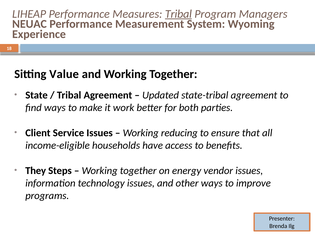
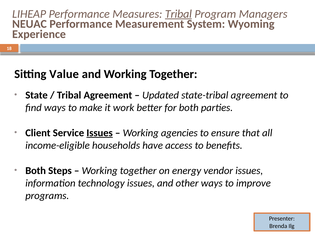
Issues underline: none -> present (100, 133)
reducing: reducing -> agencies (179, 133)
They: They -> Both (36, 171)
